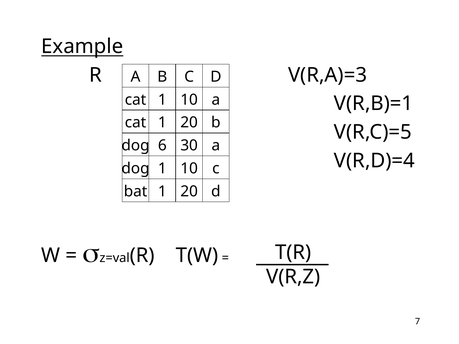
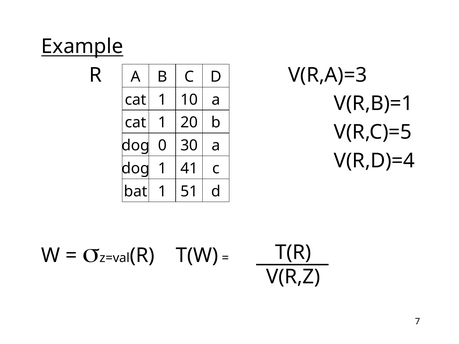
6: 6 -> 0 (162, 146)
dog 1 10: 10 -> 41 (189, 169)
bat 1 20: 20 -> 51 (189, 192)
